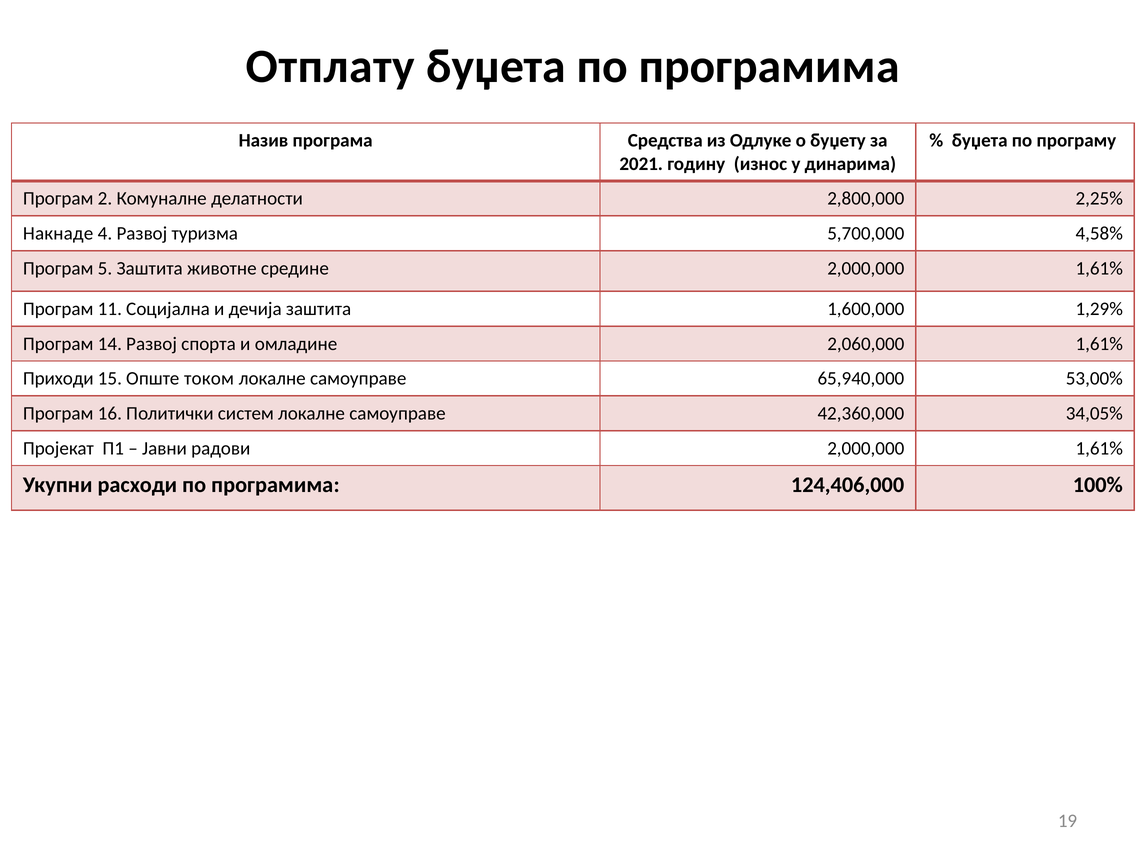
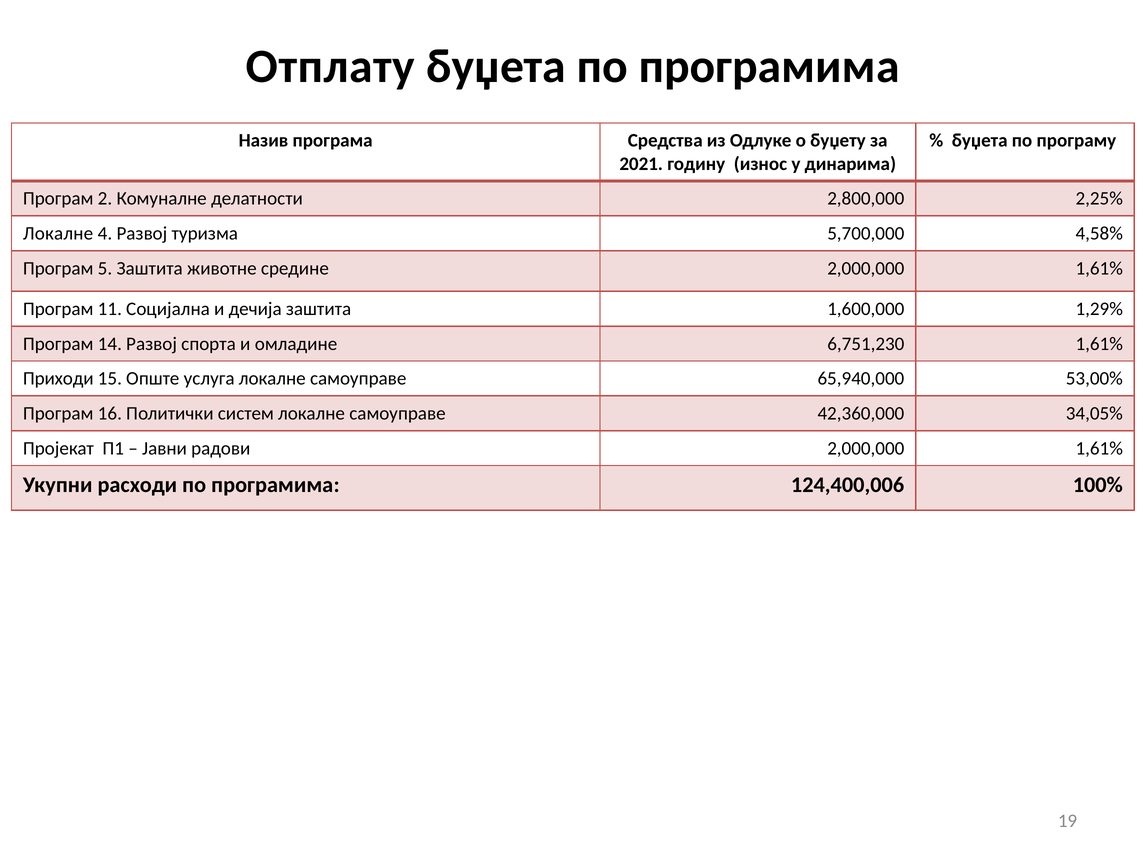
Накнаде: Накнаде -> Локалне (58, 233)
2,060,000: 2,060,000 -> 6,751,230 (866, 344)
током: током -> услуга (209, 378)
124,406,000: 124,406,000 -> 124,400,006 (848, 485)
